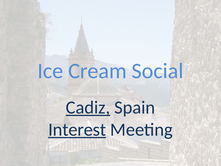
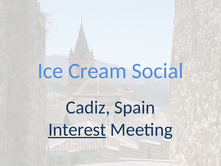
Cadiz underline: present -> none (88, 107)
